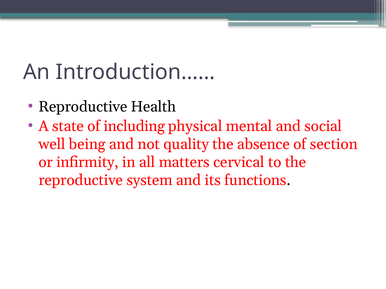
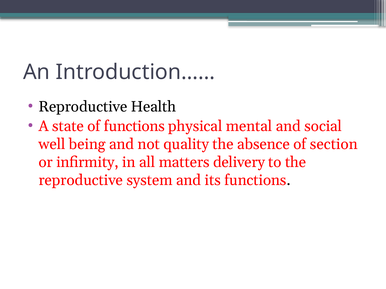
of including: including -> functions (134, 126)
cervical: cervical -> delivery (239, 162)
